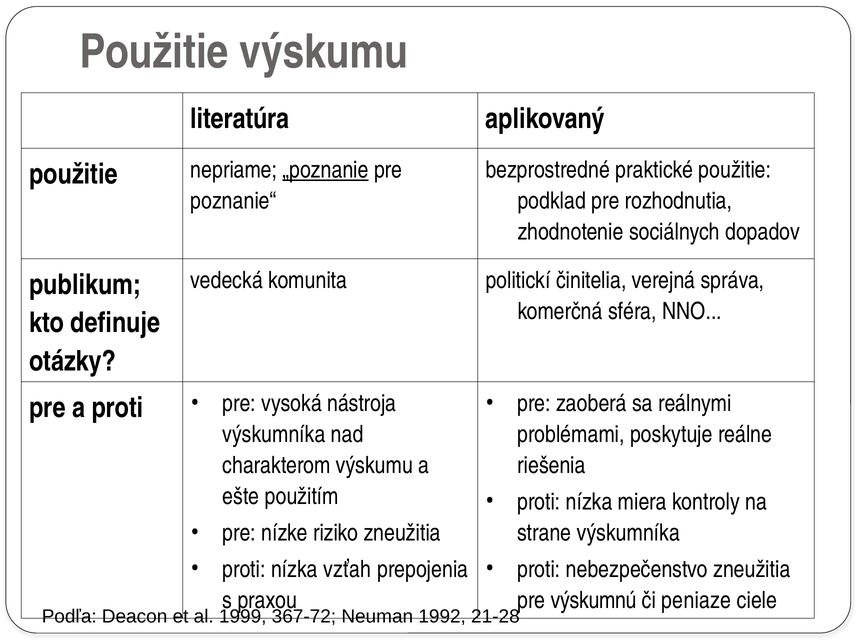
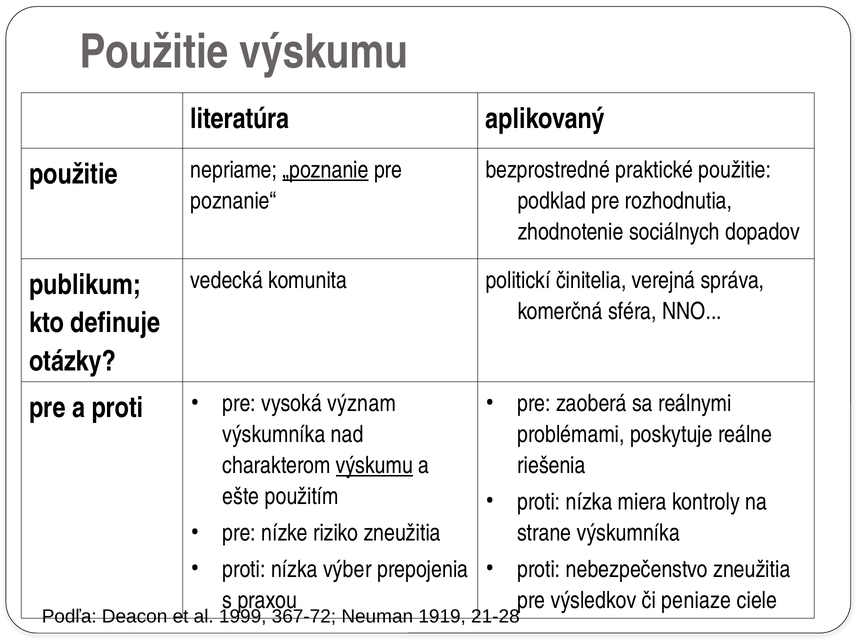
nástroja: nástroja -> význam (362, 404)
výskumu underline: none -> present (374, 466)
vzťah: vzťah -> výber (347, 570)
výskumnú: výskumnú -> výsledkov (594, 601)
1992: 1992 -> 1919 (442, 617)
